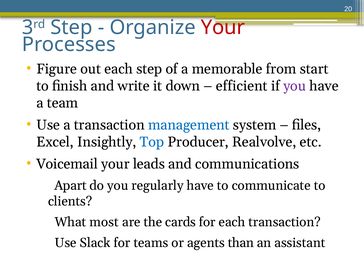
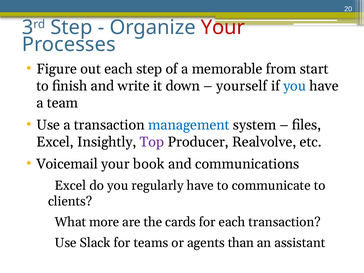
efficient: efficient -> yourself (242, 86)
you colour: purple -> blue (295, 86)
Top colour: blue -> purple (152, 142)
leads: leads -> book (149, 164)
Apart: Apart -> Excel (70, 185)
most: most -> more (104, 222)
